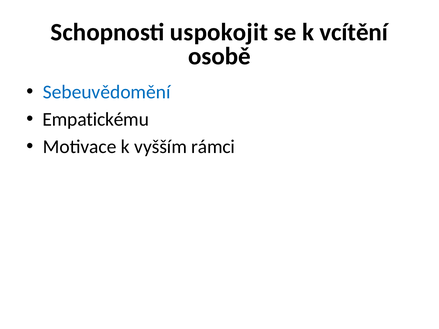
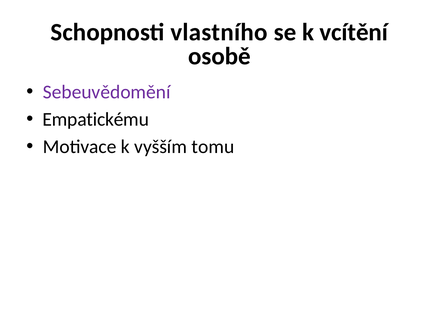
uspokojit: uspokojit -> vlastního (219, 32)
Sebeuvědomění colour: blue -> purple (107, 92)
rámci: rámci -> tomu (213, 147)
